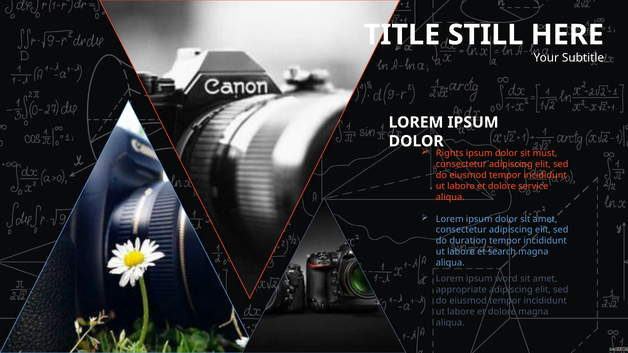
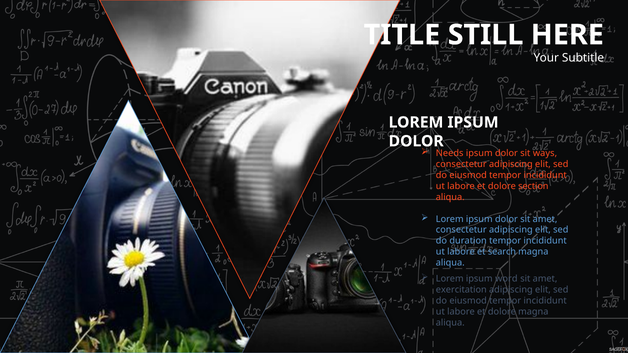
Rights: Rights -> Needs (450, 153)
must: must -> ways (545, 153)
service: service -> section (533, 186)
appropriate: appropriate -> exercitation (461, 290)
